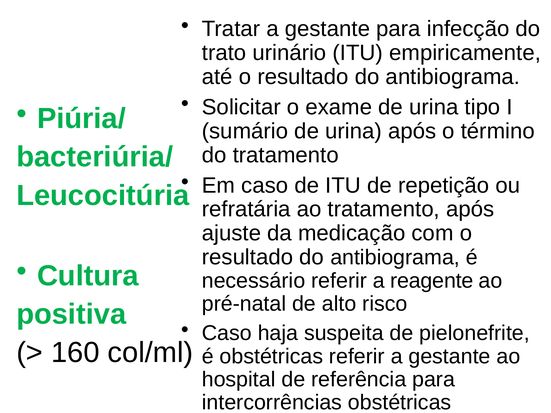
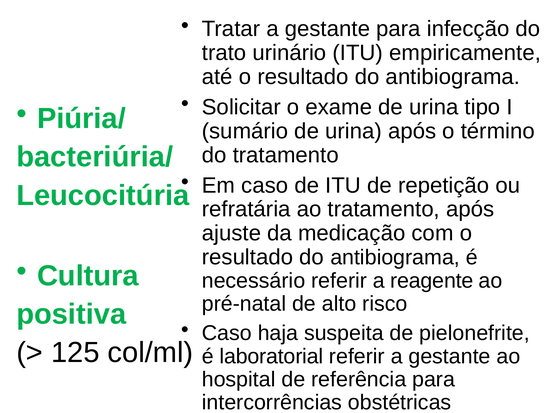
160: 160 -> 125 (75, 353)
é obstétricas: obstétricas -> laboratorial (271, 357)
